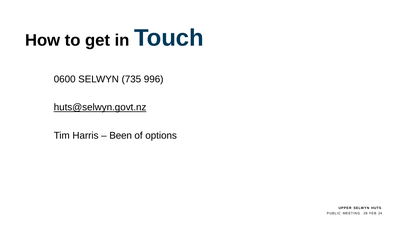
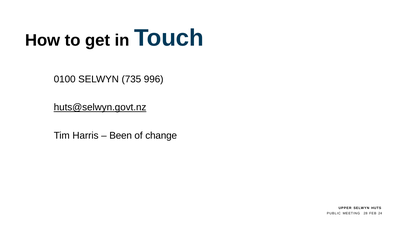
0600: 0600 -> 0100 (65, 79)
options: options -> change (161, 135)
